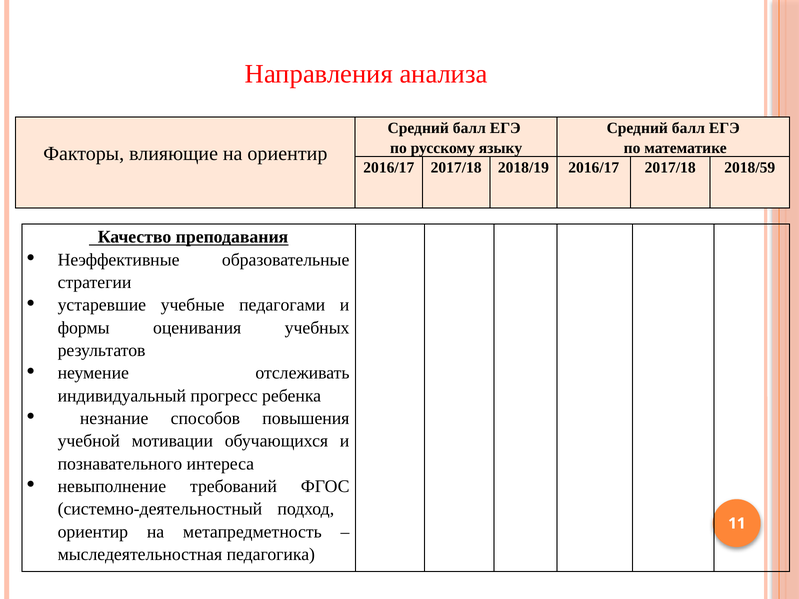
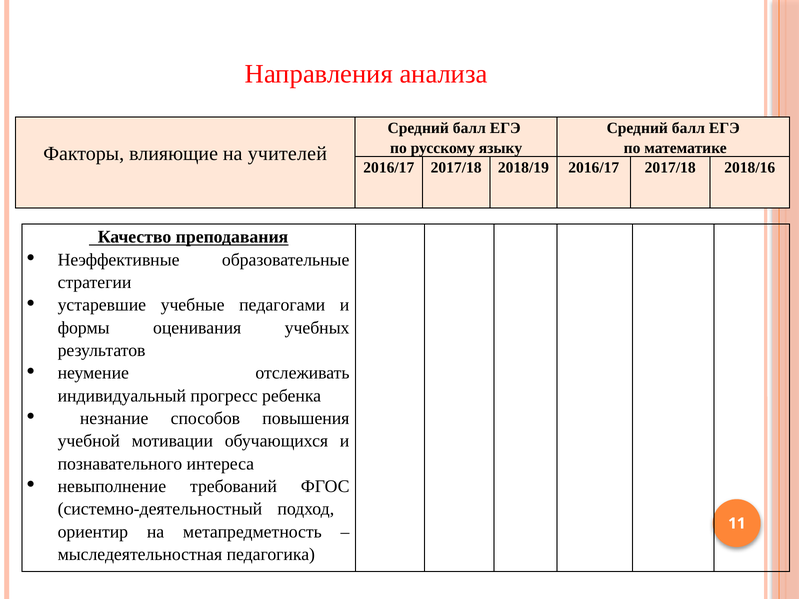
на ориентир: ориентир -> учителей (287, 154)
2018/59: 2018/59 -> 2018/16 (750, 168)
